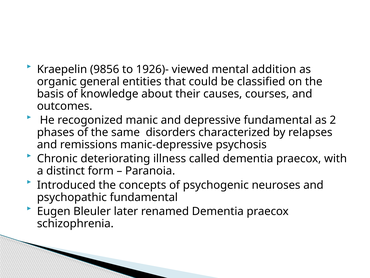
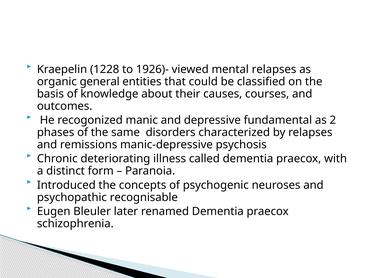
9856: 9856 -> 1228 (105, 69)
mental addition: addition -> relapses (274, 69)
psychopathic fundamental: fundamental -> recognisable (144, 197)
